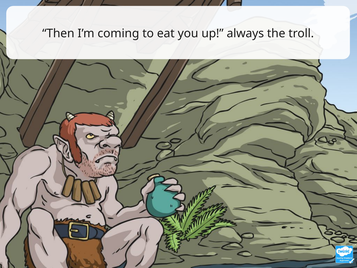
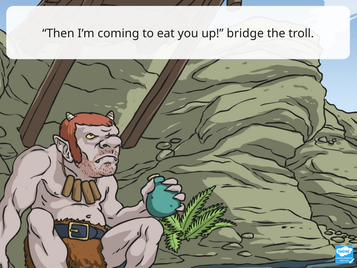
always: always -> bridge (245, 33)
